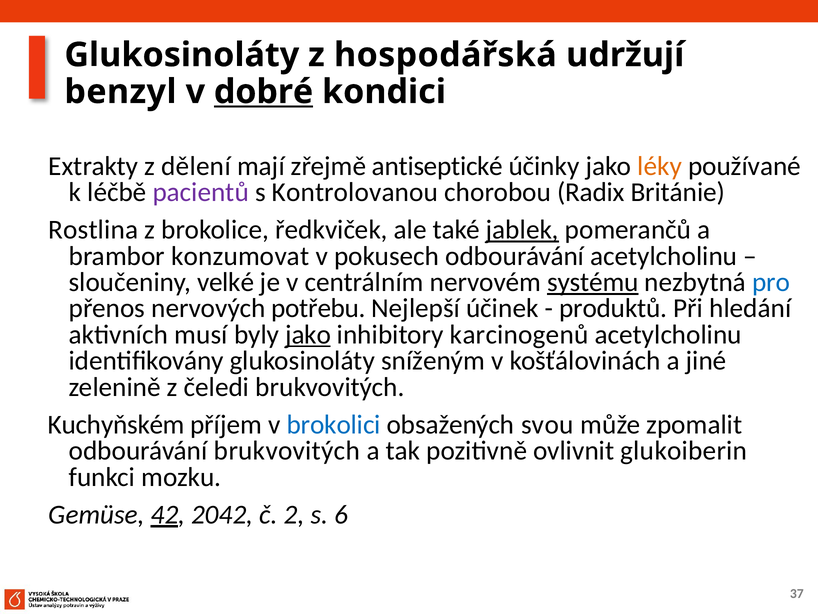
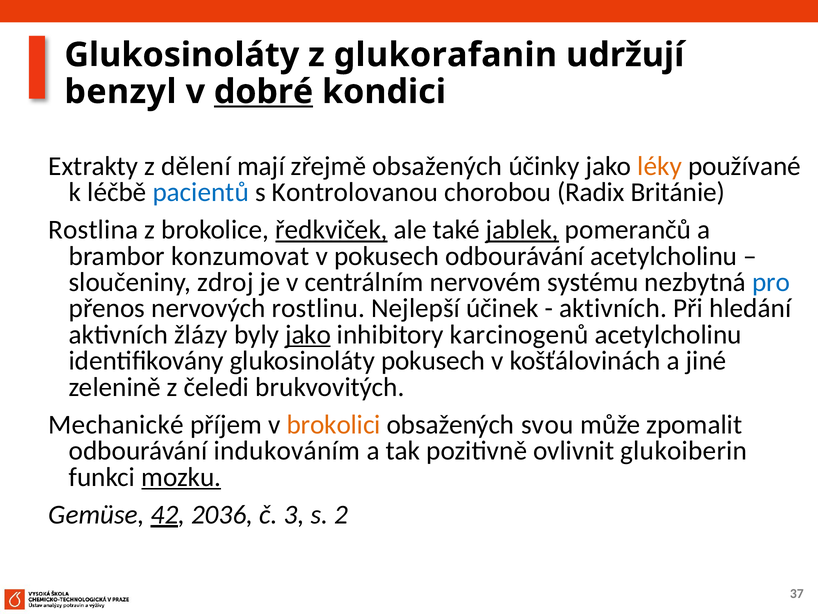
hospodářská: hospodářská -> glukorafanin (445, 55)
zřejmě antiseptické: antiseptické -> obsažených (437, 166)
pacientů colour: purple -> blue (201, 192)
ředkviček underline: none -> present (332, 230)
velké: velké -> zdroj (225, 282)
systému underline: present -> none (593, 282)
potřebu: potřebu -> rostlinu (318, 308)
produktů: produktů -> aktivních (613, 308)
musí: musí -> žlázy (201, 334)
glukosinoláty sníženým: sníženým -> pokusech (433, 361)
Kuchyňském: Kuchyňském -> Mechanické (116, 424)
brokolici colour: blue -> orange (334, 424)
odbourávání brukvovitých: brukvovitých -> indukováním (287, 450)
mozku underline: none -> present (181, 477)
2042: 2042 -> 2036 (222, 514)
2: 2 -> 3 (294, 514)
6: 6 -> 2 (341, 514)
